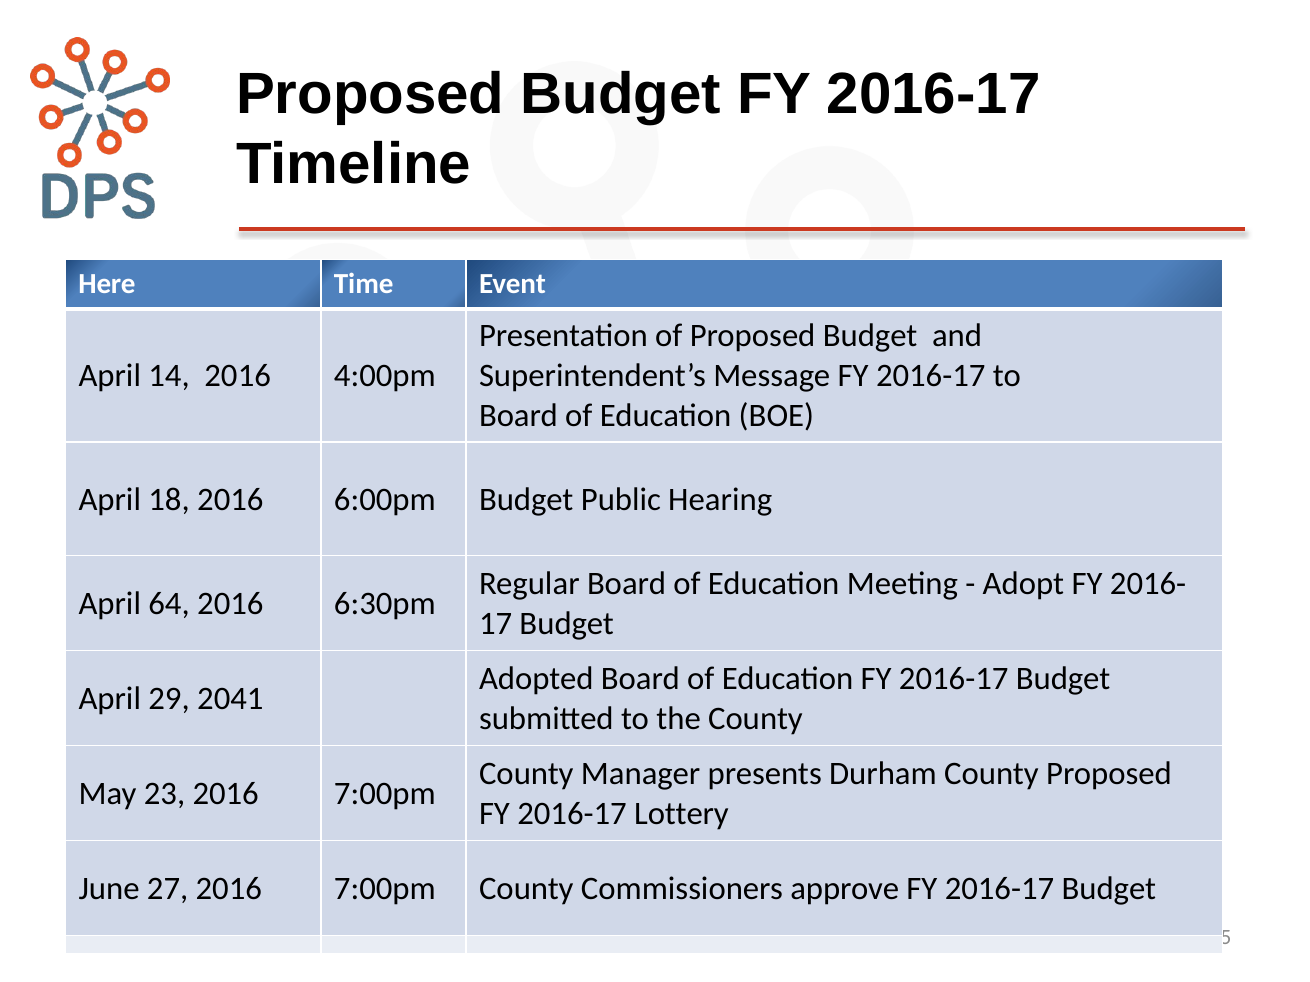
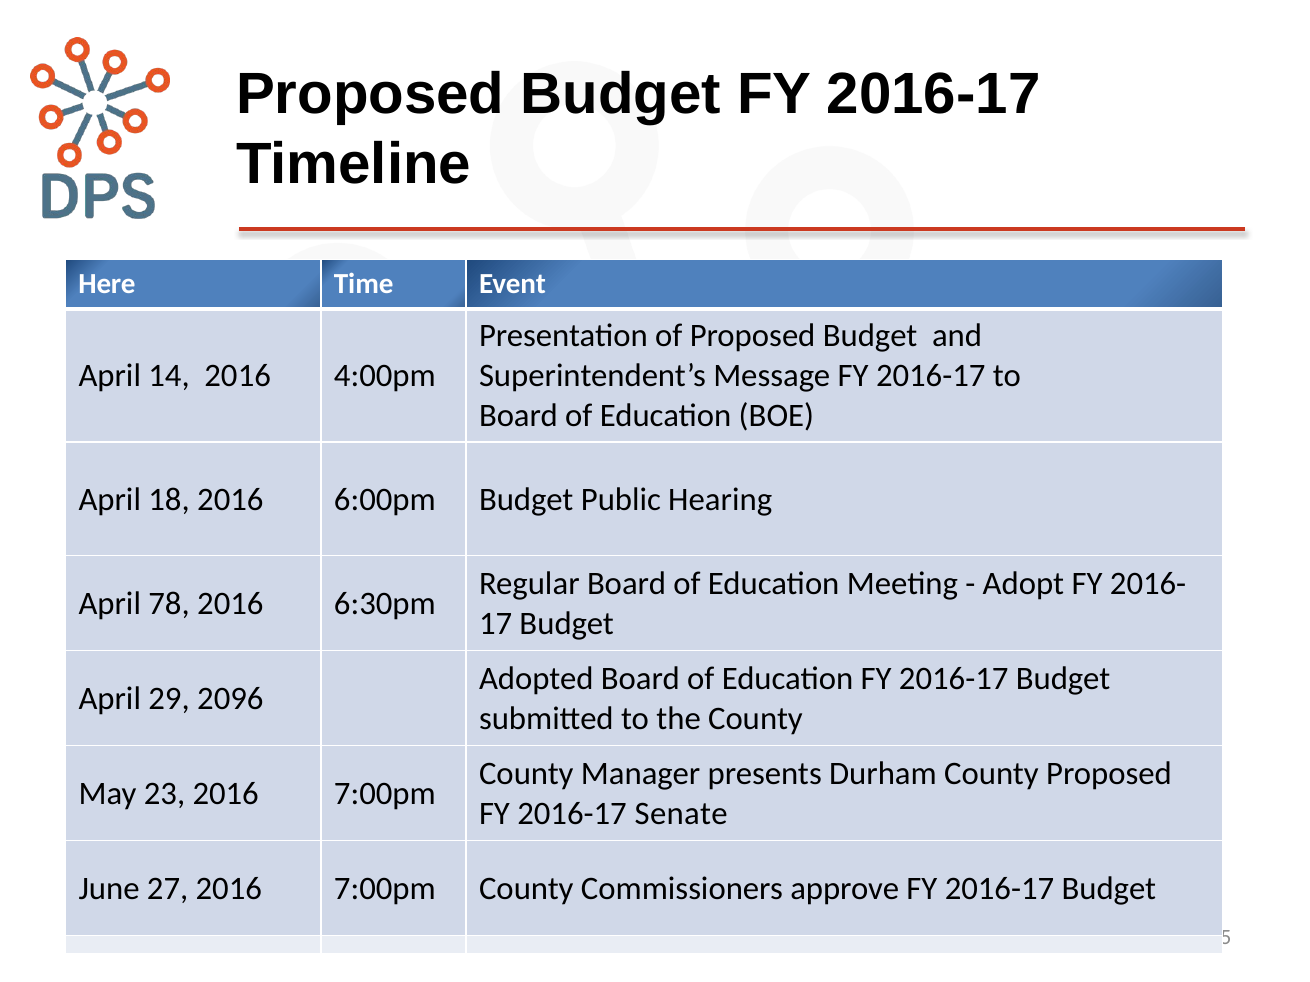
64: 64 -> 78 (169, 604)
2041: 2041 -> 2096 (230, 699)
Lottery: Lottery -> Senate (681, 814)
